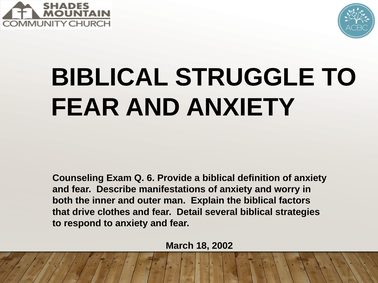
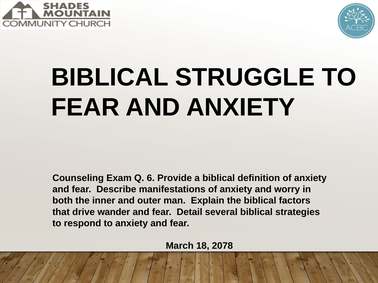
clothes: clothes -> wander (114, 212)
2002: 2002 -> 2078 (222, 246)
